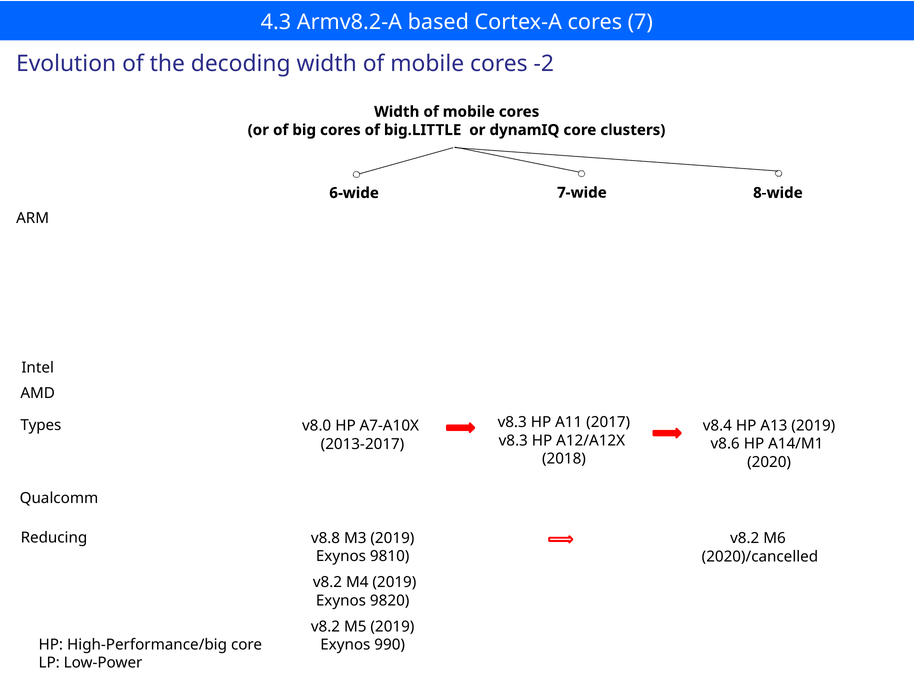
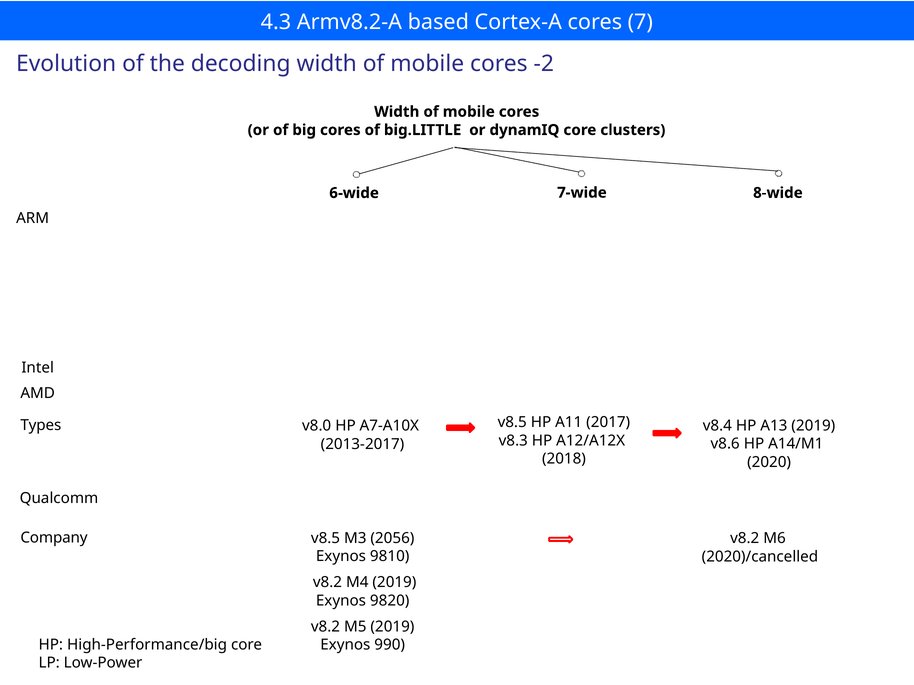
v8.3: v8.3 -> v8.5 (512, 423)
Reducing: Reducing -> Company (54, 538)
v8.8: v8.8 -> v8.5 (326, 539)
M3 2019: 2019 -> 2056 (392, 539)
